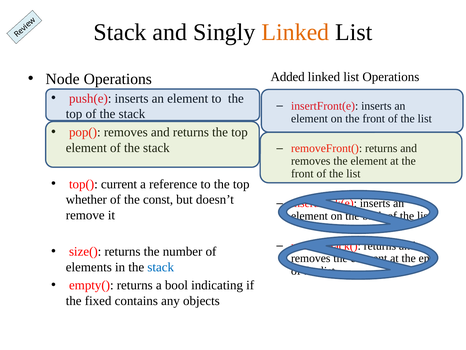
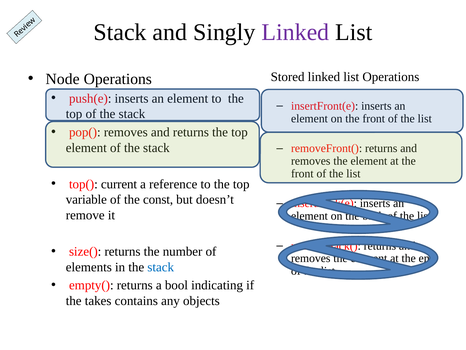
Linked colour: orange -> purple (295, 32)
Added: Added -> Stored (288, 77)
whether: whether -> variable (86, 199)
fixed: fixed -> takes (98, 300)
